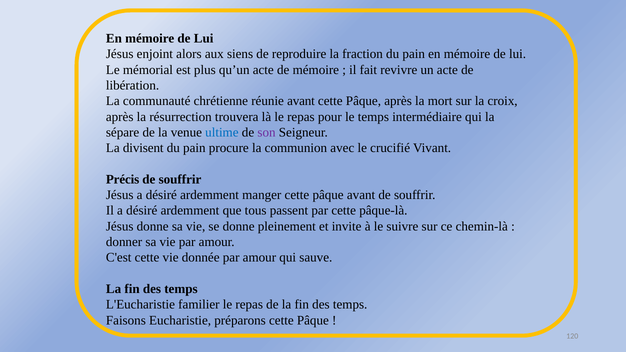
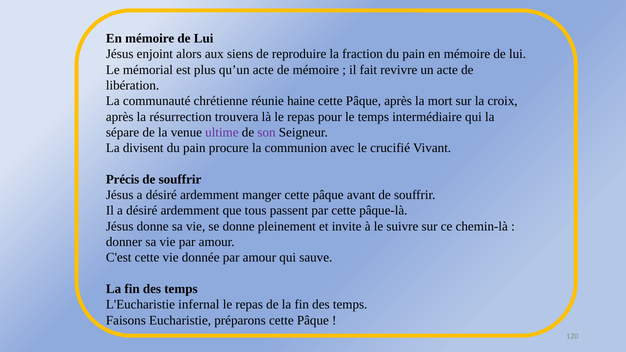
réunie avant: avant -> haine (301, 101)
ultime colour: blue -> purple (222, 132)
familier: familier -> infernal (199, 305)
